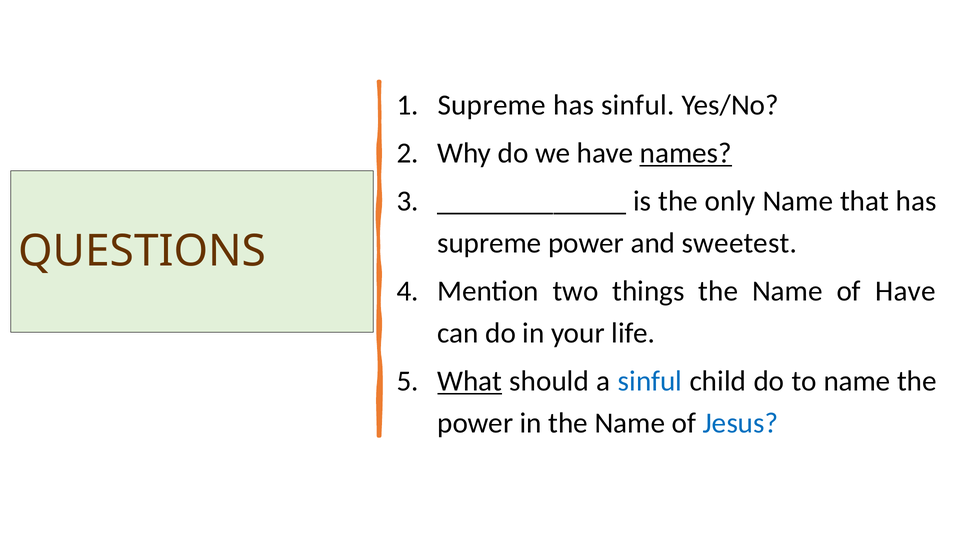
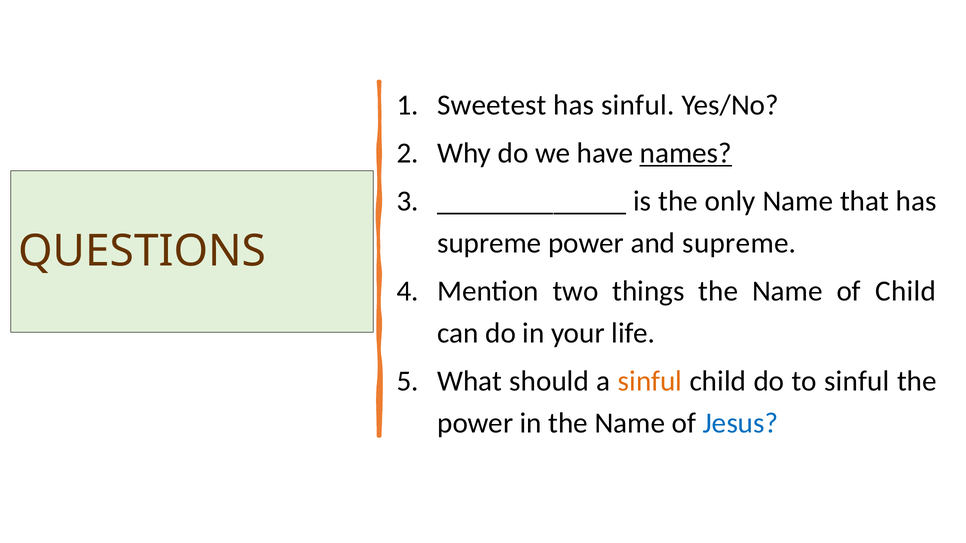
Supreme: Supreme -> Sweetest (492, 105)
and sweetest: sweetest -> supreme (739, 243)
of Have: Have -> Child (906, 291)
What underline: present -> none (470, 382)
sinful colour: blue -> orange (650, 382)
to name: name -> sinful (857, 382)
